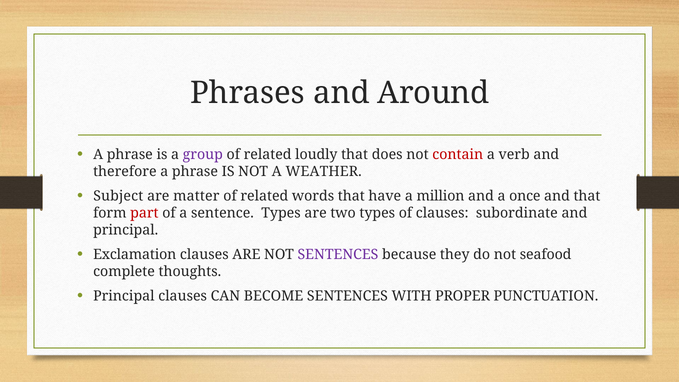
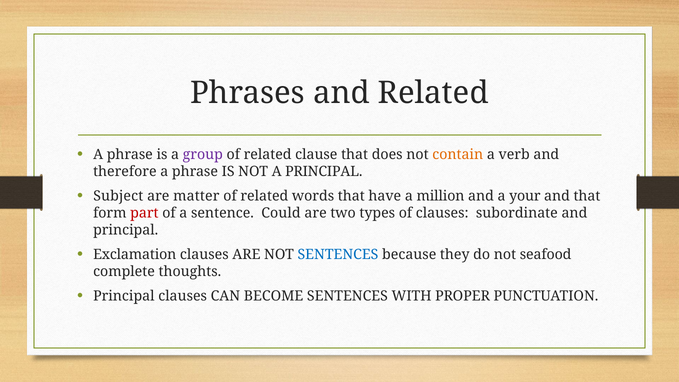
and Around: Around -> Related (433, 93)
loudly: loudly -> clause (316, 154)
contain colour: red -> orange (458, 154)
A WEATHER: WEATHER -> PRINCIPAL (324, 171)
once: once -> your (525, 196)
sentence Types: Types -> Could (281, 213)
SENTENCES colour: purple -> blue (338, 255)
